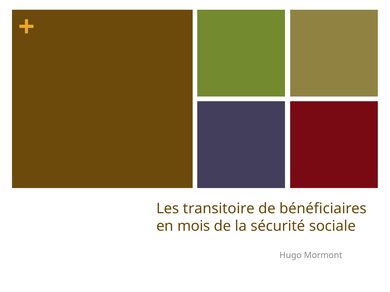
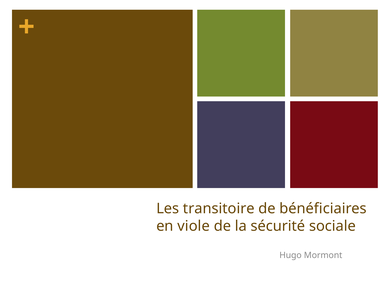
mois: mois -> viole (194, 227)
